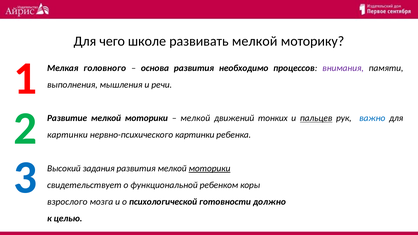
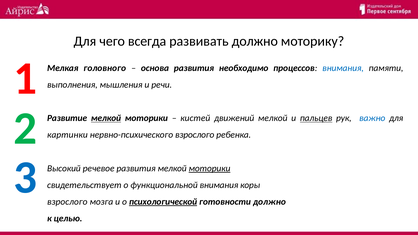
школе: школе -> всегда (147, 41)
развивать мелкой: мелкой -> должно (255, 41)
внимания colour: purple -> blue (343, 68)
мелкой underline: none -> present (106, 118)
мелкой: мелкой -> кистей (195, 118)
движений тонких: тонких -> мелкой (273, 118)
нервно-психического картинки: картинки -> взрослого (195, 135)
задания: задания -> речевое (99, 168)
функциональной ребенком: ребенком -> внимания (219, 185)
психологической underline: none -> present (163, 202)
